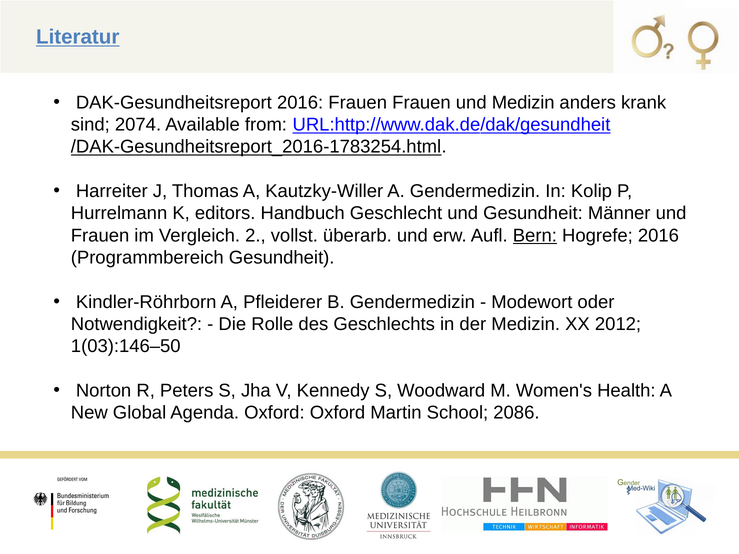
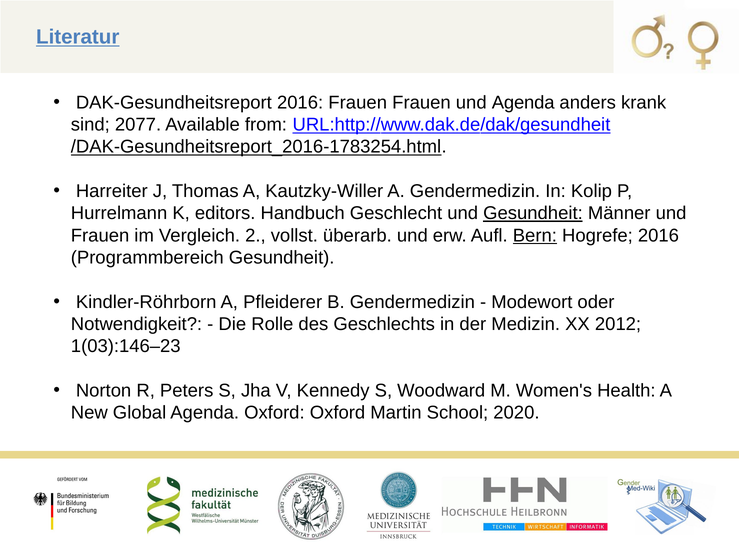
und Medizin: Medizin -> Agenda (523, 103)
2074: 2074 -> 2077 (138, 125)
Gesundheit underline: none -> present (533, 213)
1(03):146–50: 1(03):146–50 -> 1(03):146–23 (126, 346)
2086: 2086 -> 2020 (516, 413)
